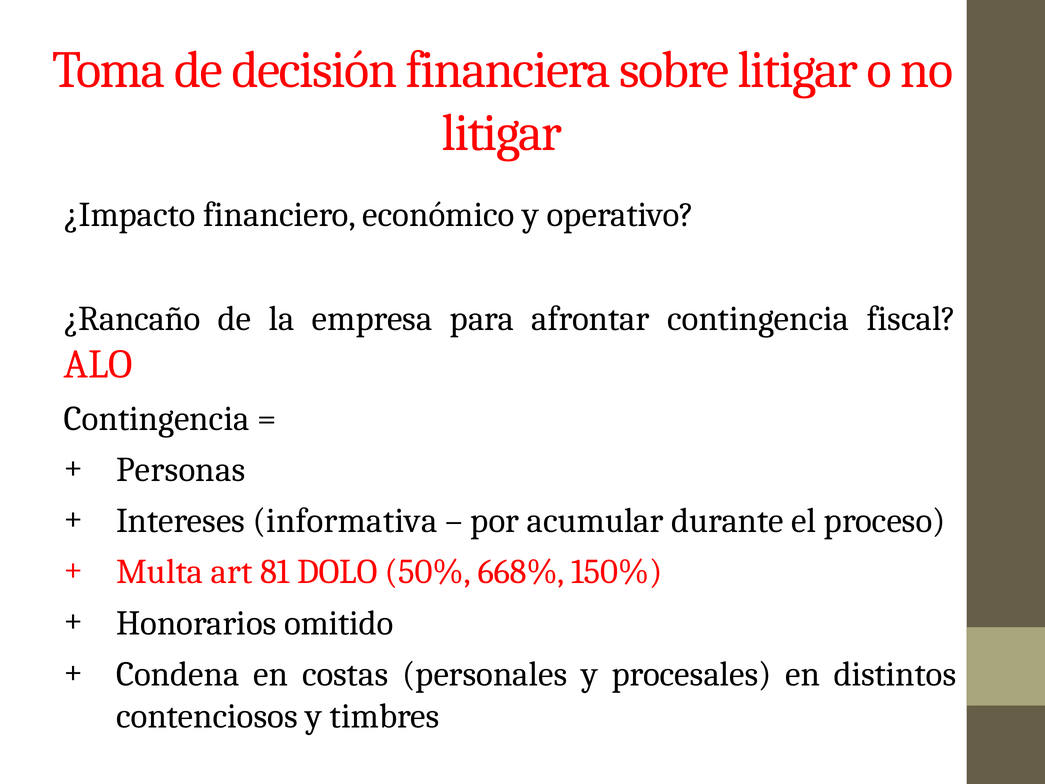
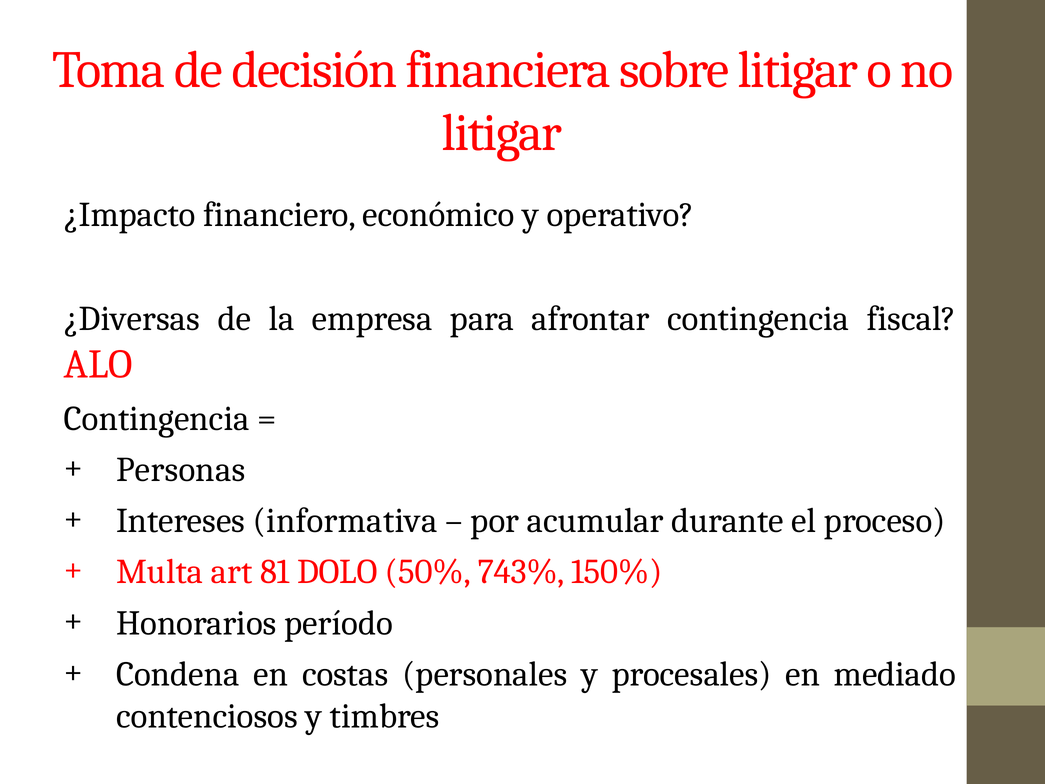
¿Rancaño: ¿Rancaño -> ¿Diversas (132, 319)
668%: 668% -> 743% (521, 572)
omitido: omitido -> período (339, 623)
distintos: distintos -> mediado (895, 674)
